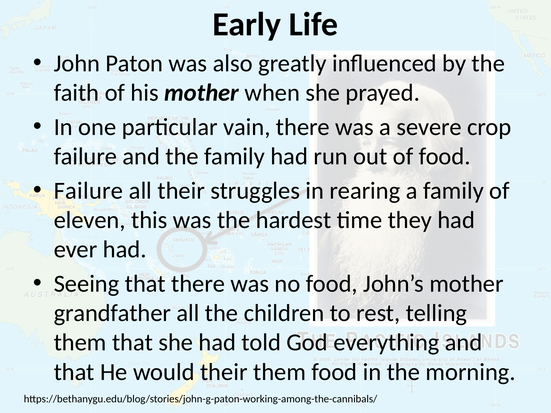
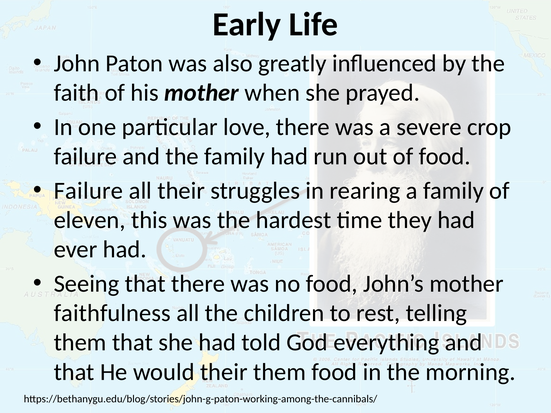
vain: vain -> love (247, 127)
grandfather: grandfather -> faithfulness (112, 313)
